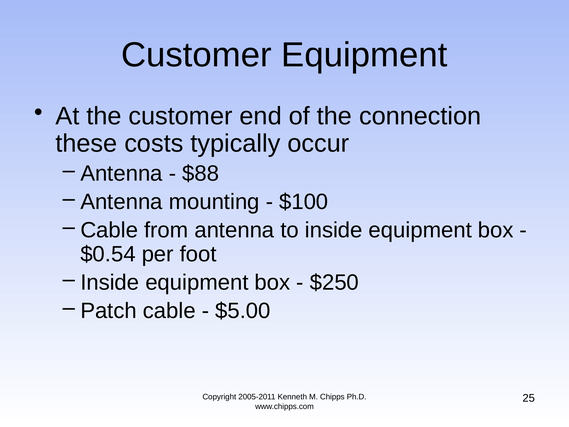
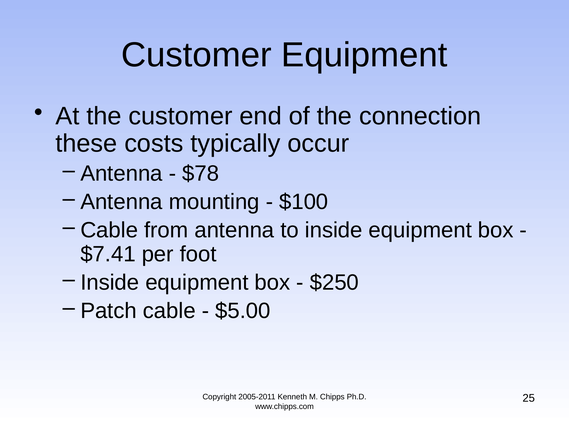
$88: $88 -> $78 (201, 173)
$0.54: $0.54 -> $7.41 (108, 254)
